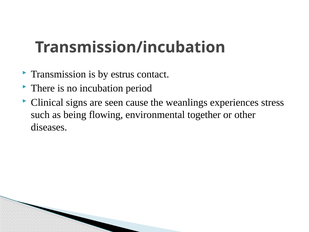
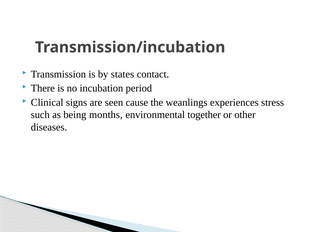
estrus: estrus -> states (122, 74)
flowing: flowing -> months (106, 115)
